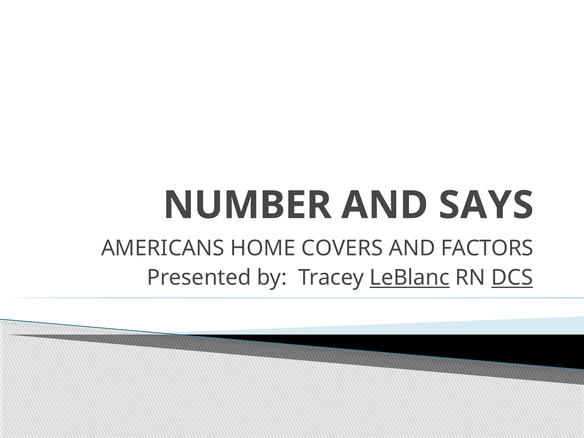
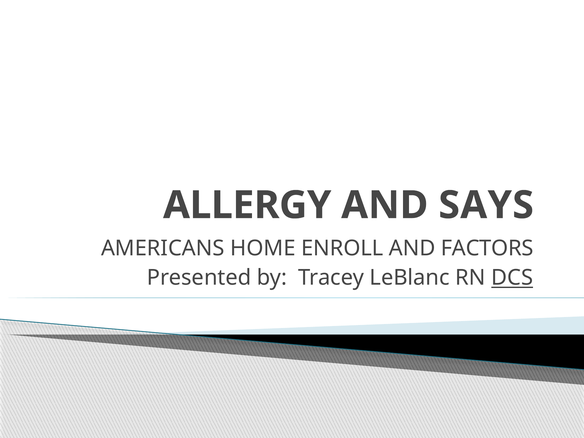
NUMBER: NUMBER -> ALLERGY (247, 205)
COVERS: COVERS -> ENROLL (342, 248)
LeBlanc underline: present -> none (410, 278)
